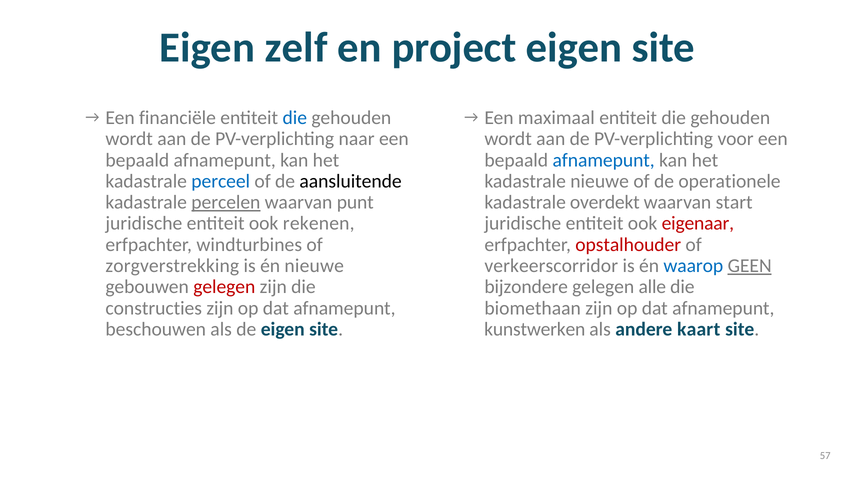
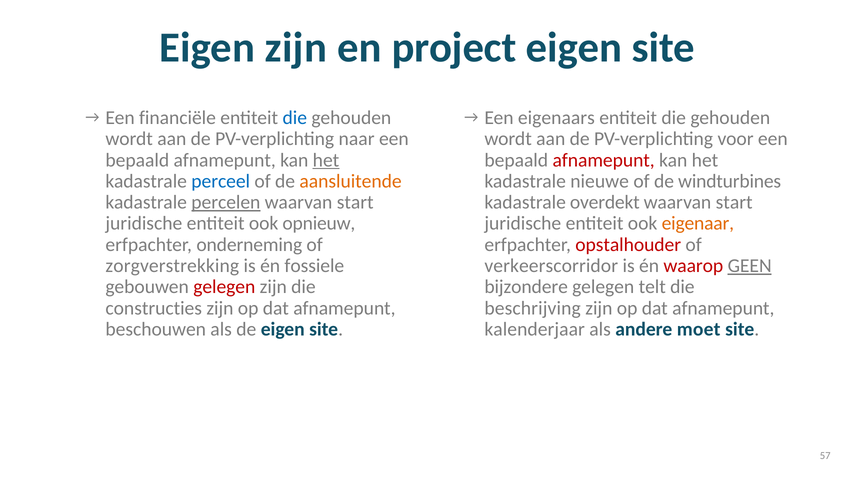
Eigen zelf: zelf -> zijn (296, 48)
maximaal: maximaal -> eigenaars (556, 118)
het underline: none -> present (326, 160)
afnamepunt colour: blue -> red (604, 160)
aansluitende colour: black -> orange (351, 181)
operationele: operationele -> windturbines (730, 181)
punt: punt -> start (355, 202)
rekenen: rekenen -> opnieuw (319, 223)
eigenaar colour: red -> orange (698, 223)
windturbines: windturbines -> onderneming (249, 245)
én nieuwe: nieuwe -> fossiele (314, 266)
waarop colour: blue -> red (693, 266)
alle: alle -> telt (652, 287)
biomethaan: biomethaan -> beschrijving (533, 308)
kunstwerken: kunstwerken -> kalenderjaar (535, 329)
kaart: kaart -> moet (699, 329)
